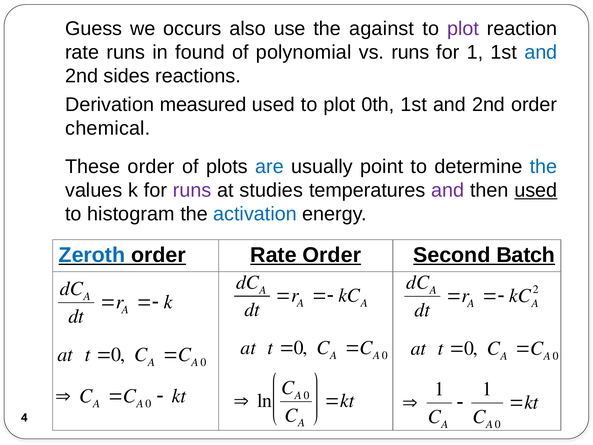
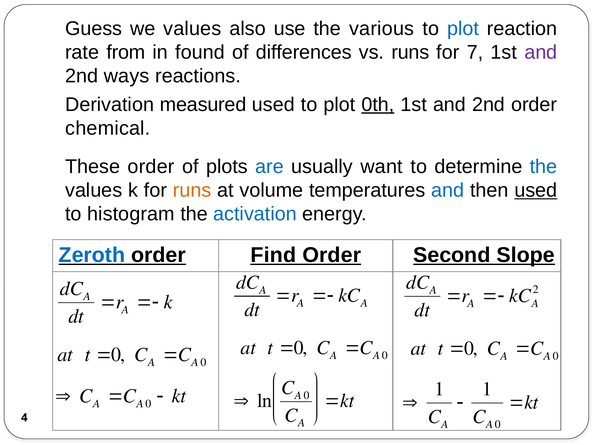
we occurs: occurs -> values (192, 29)
against: against -> various (382, 29)
plot colour: purple -> blue (463, 29)
rate runs: runs -> from (126, 52)
polynomial: polynomial -> differences (304, 52)
for 1: 1 -> 7 (475, 52)
and colour: blue -> purple (541, 52)
sides: sides -> ways (127, 76)
0th underline: none -> present (378, 104)
point: point -> want (382, 167)
runs colour: purple -> orange (192, 190)
studies: studies -> volume (271, 190)
and colour: purple -> blue (448, 190)
order Rate: Rate -> Find (273, 255)
Batch: Batch -> Slope (526, 255)
